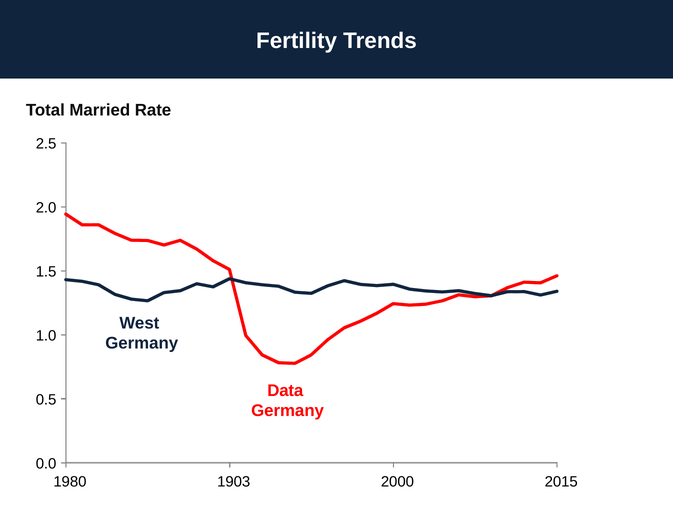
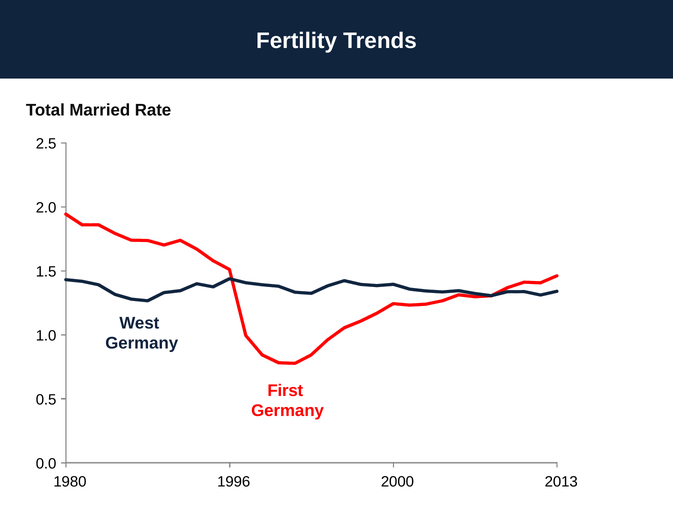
Data: Data -> First (285, 390)
1903: 1903 -> 1996 (234, 482)
2015: 2015 -> 2013 (561, 482)
